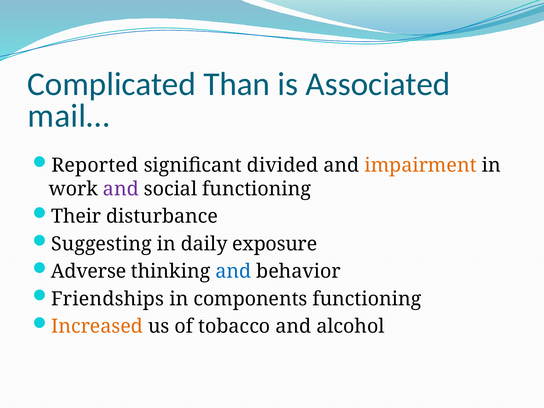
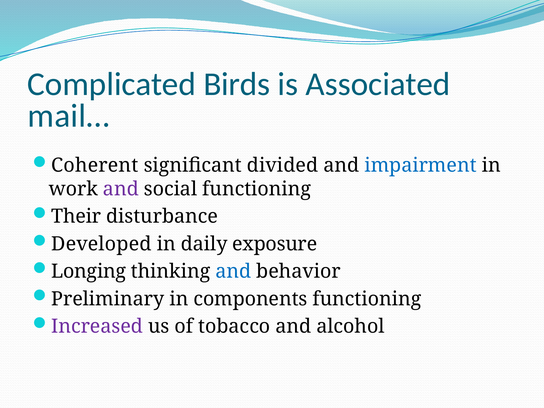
Than: Than -> Birds (237, 84)
Reported: Reported -> Coherent (95, 165)
impairment colour: orange -> blue (421, 165)
Suggesting: Suggesting -> Developed (101, 244)
Adverse: Adverse -> Longing (89, 271)
Friendships: Friendships -> Preliminary (108, 299)
Increased colour: orange -> purple (97, 326)
